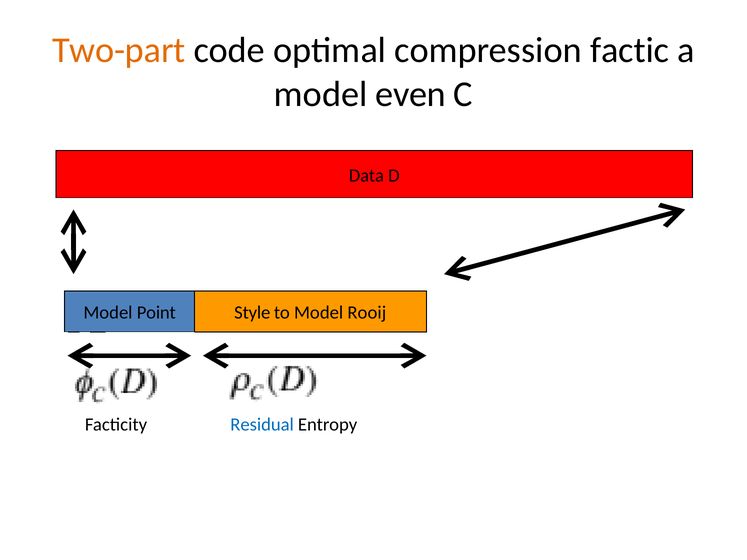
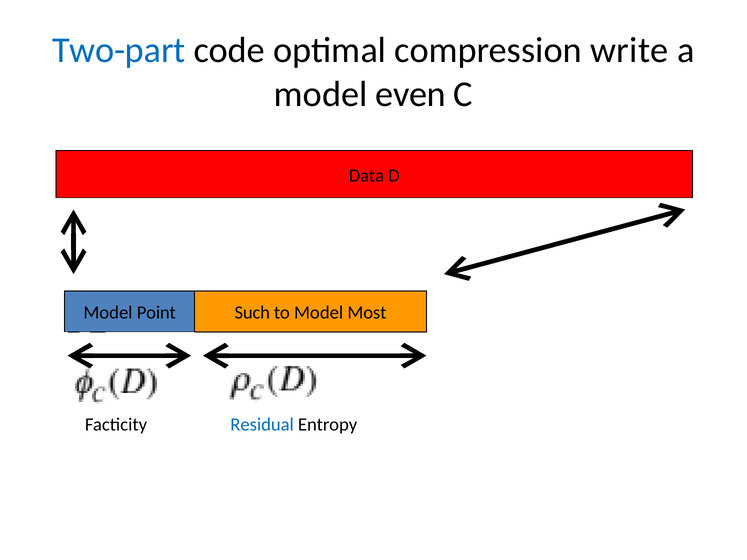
Two-part colour: orange -> blue (119, 50)
factic: factic -> write (629, 50)
Style: Style -> Such (252, 313)
Rooij: Rooij -> Most (367, 313)
